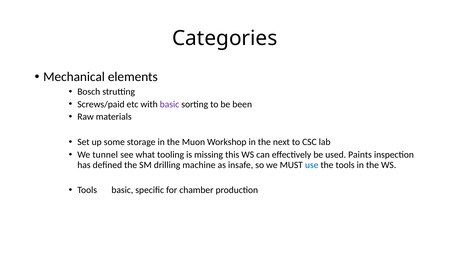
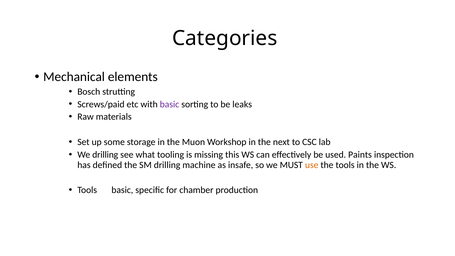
been: been -> leaks (242, 104)
We tunnel: tunnel -> drilling (105, 155)
use colour: blue -> orange (312, 165)
